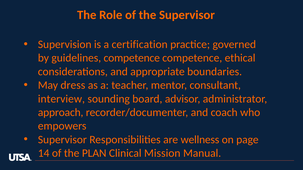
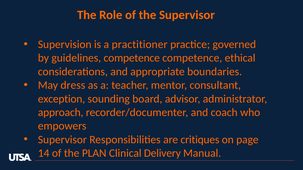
certification: certification -> practitioner (140, 44)
interview: interview -> exception (62, 99)
wellness: wellness -> critiques (200, 140)
Mission: Mission -> Delivery (162, 154)
